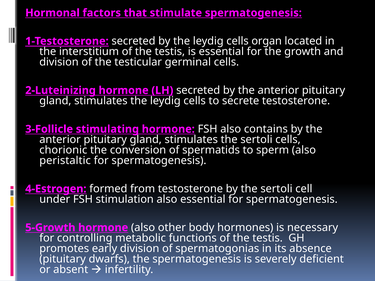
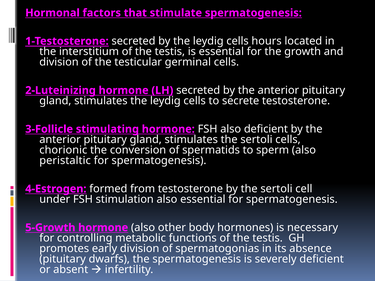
organ: organ -> hours (267, 41)
also contains: contains -> deficient (266, 129)
